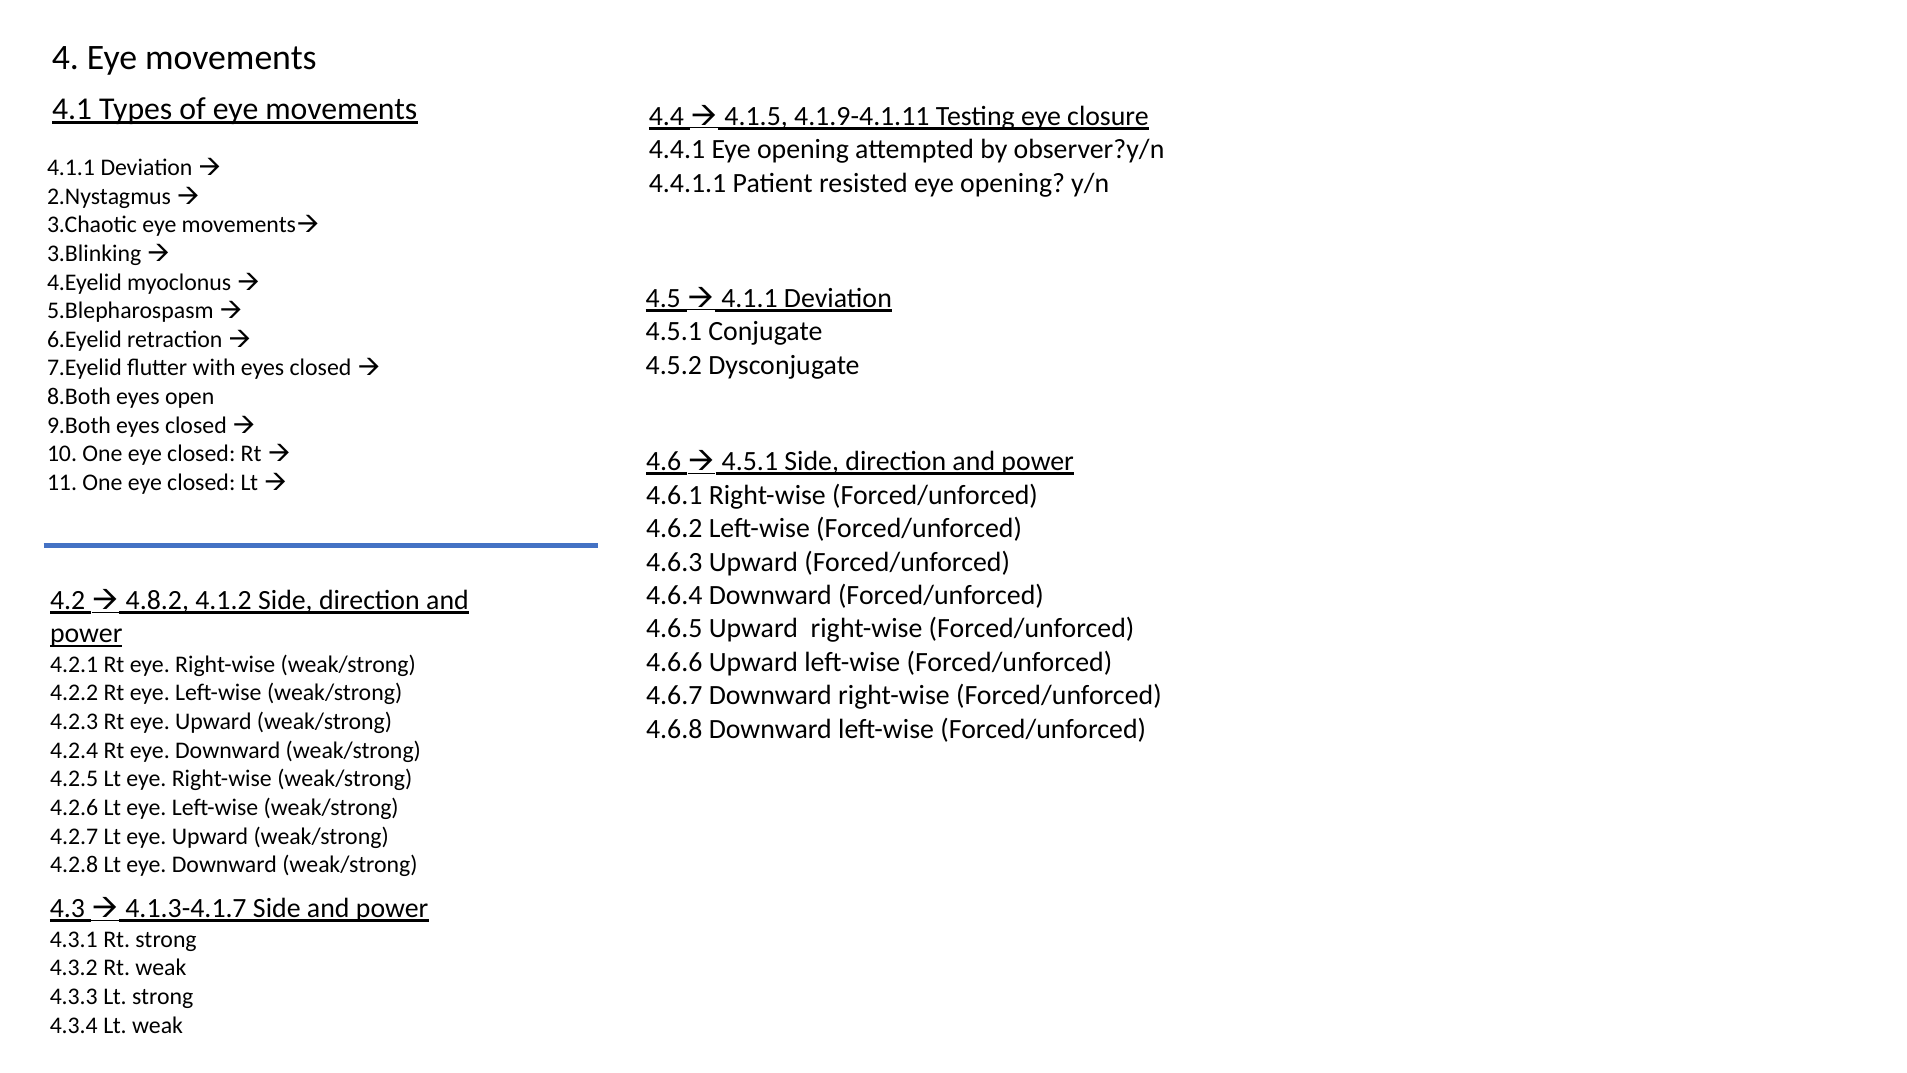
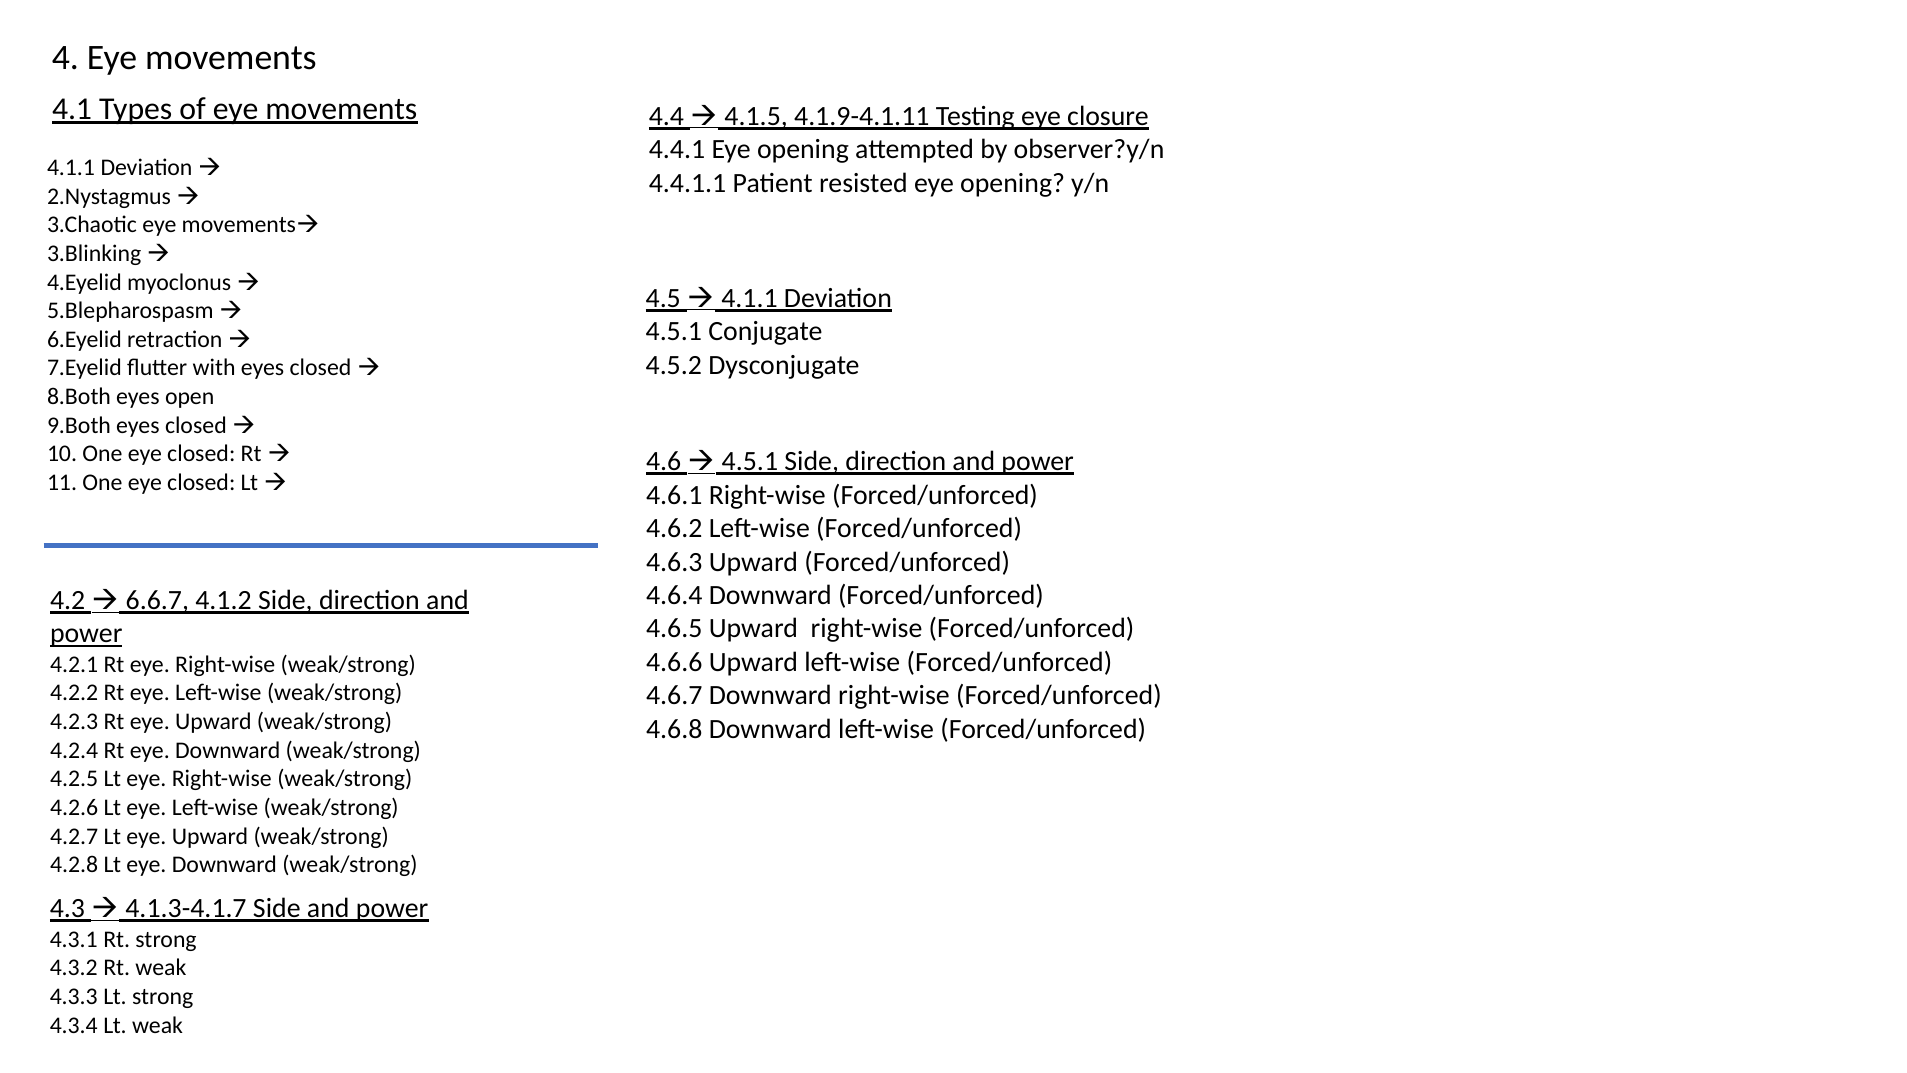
4.8.2: 4.8.2 -> 6.6.7 (157, 600)
